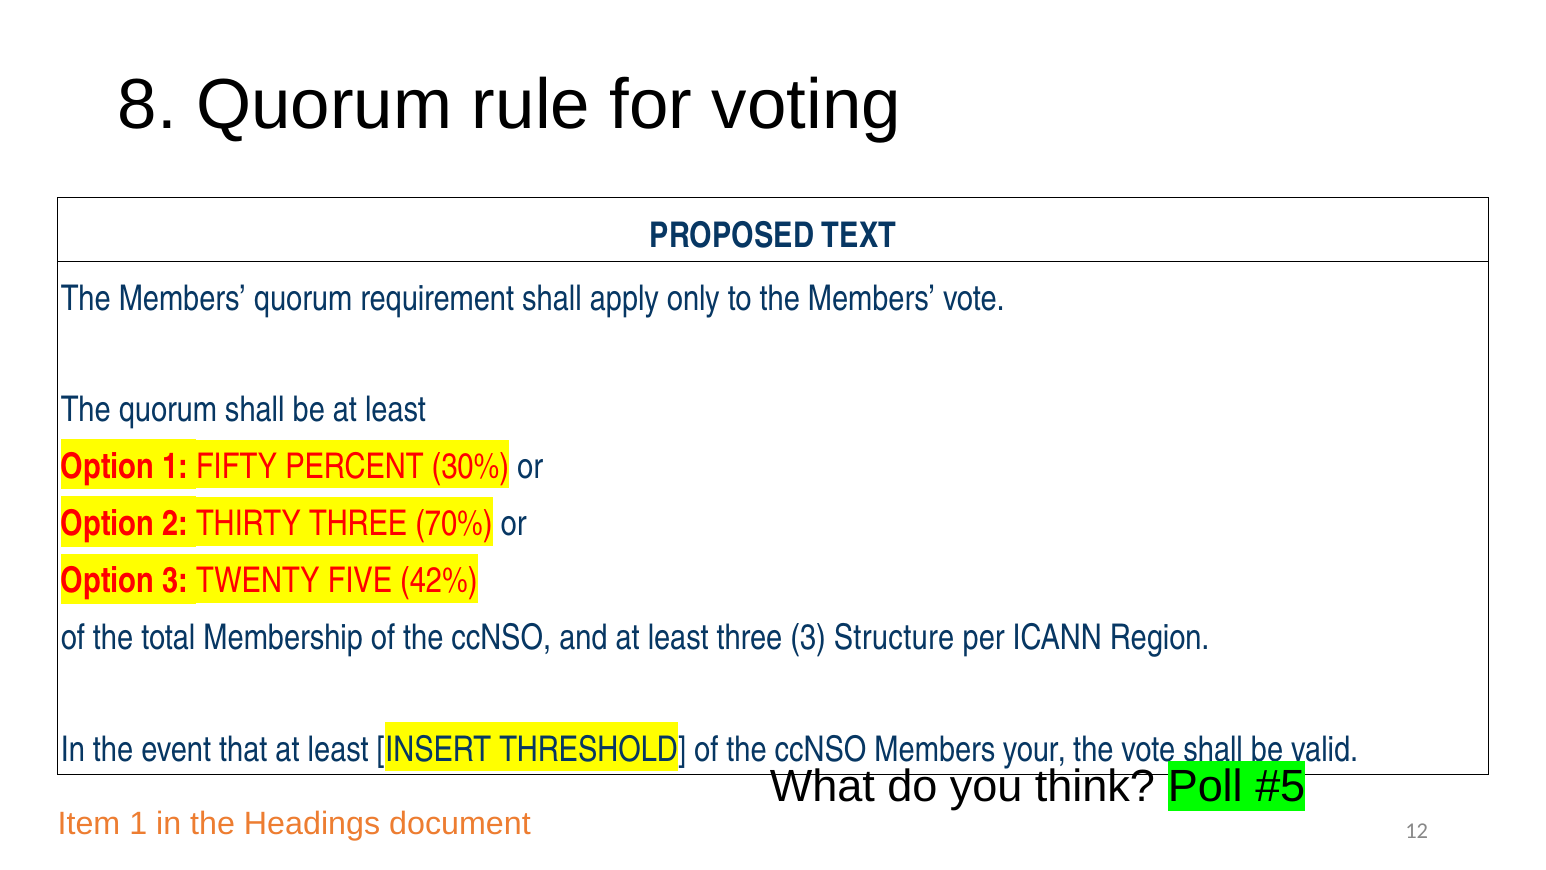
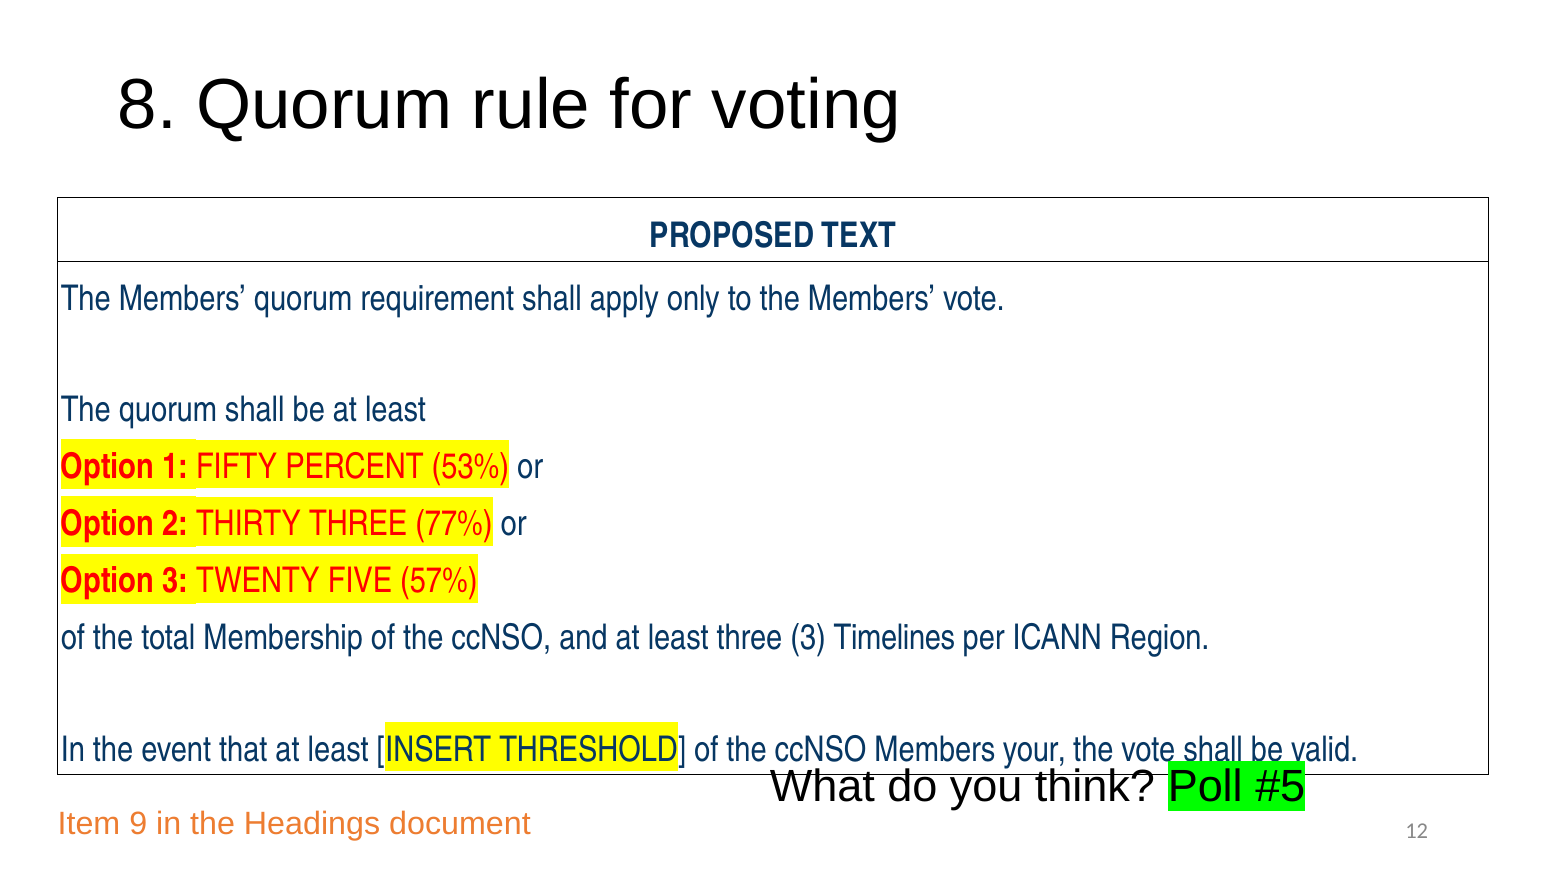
30%: 30% -> 53% (470, 466)
70%: 70% -> 77% (454, 524)
42%: 42% -> 57% (439, 581)
Structure: Structure -> Timelines (894, 637)
Item 1: 1 -> 9 (138, 823)
